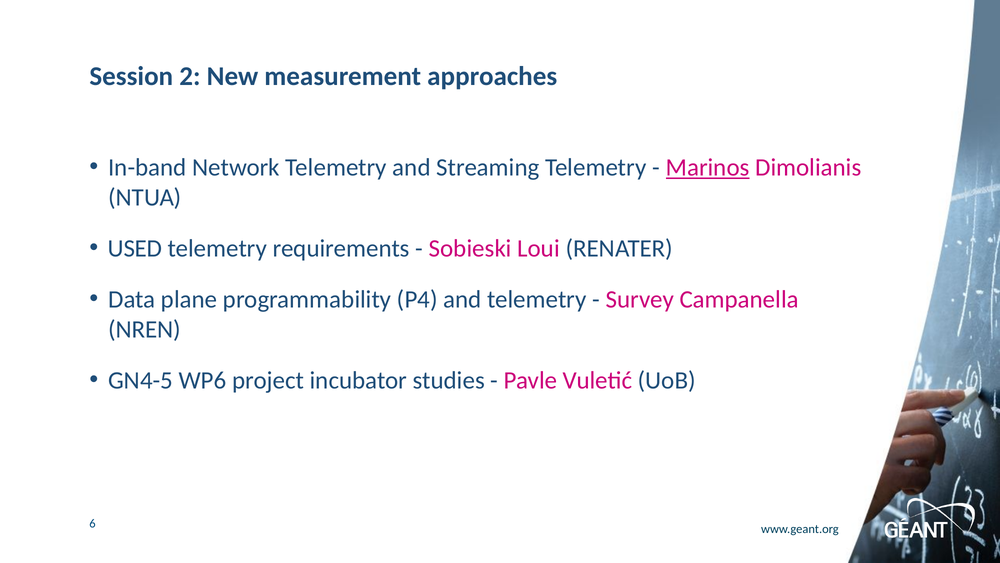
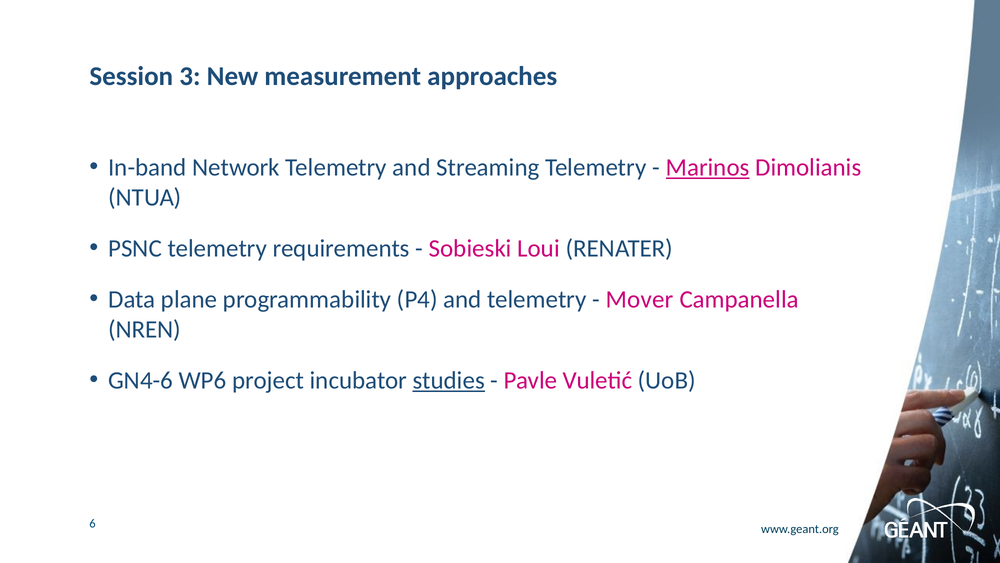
2: 2 -> 3 (190, 76)
USED: USED -> PSNC (135, 248)
Survey: Survey -> Mover (640, 299)
GN4-5: GN4-5 -> GN4-6 (141, 380)
studies underline: none -> present (449, 380)
